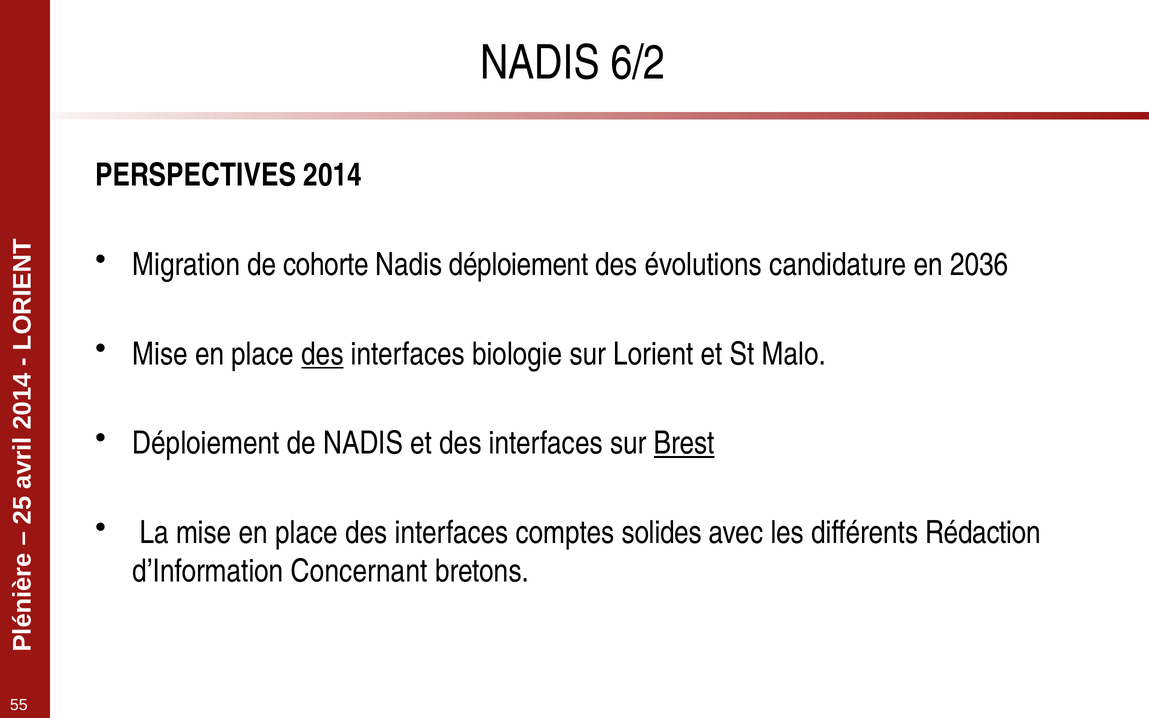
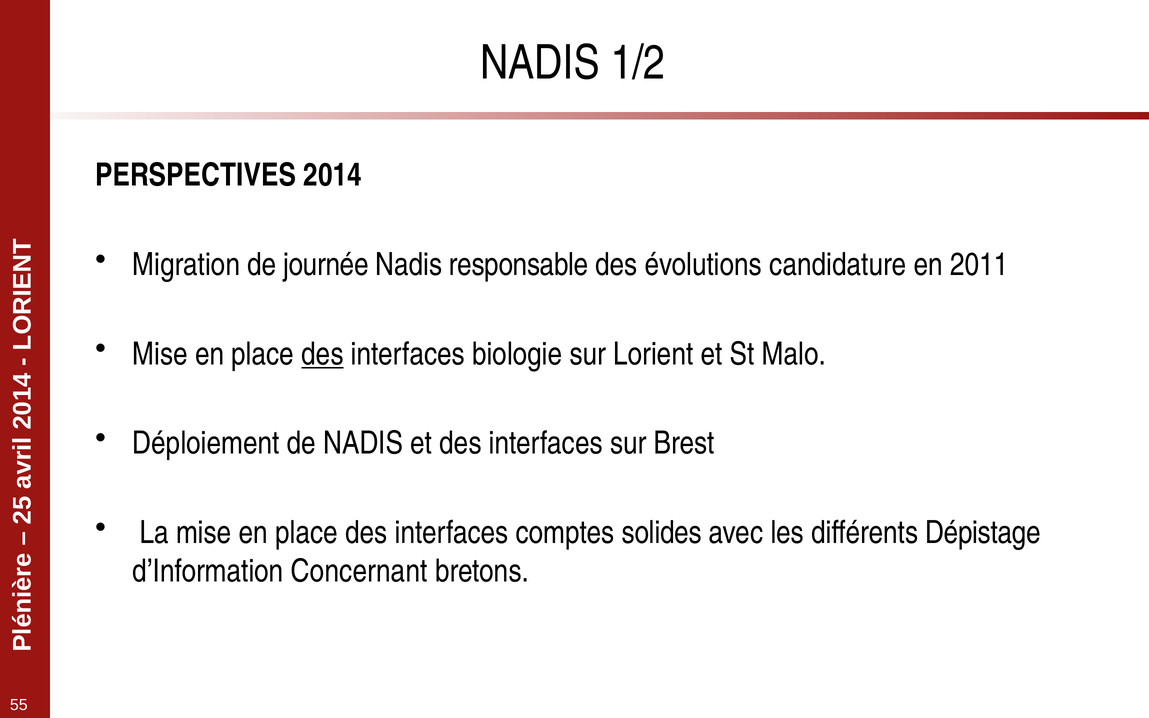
6/2: 6/2 -> 1/2 (638, 63)
cohorte: cohorte -> journée (326, 265)
Nadis déploiement: déploiement -> responsable (519, 265)
2036: 2036 -> 2011 (979, 265)
Brest underline: present -> none (684, 443)
Rédaction: Rédaction -> Dépistage (983, 533)
